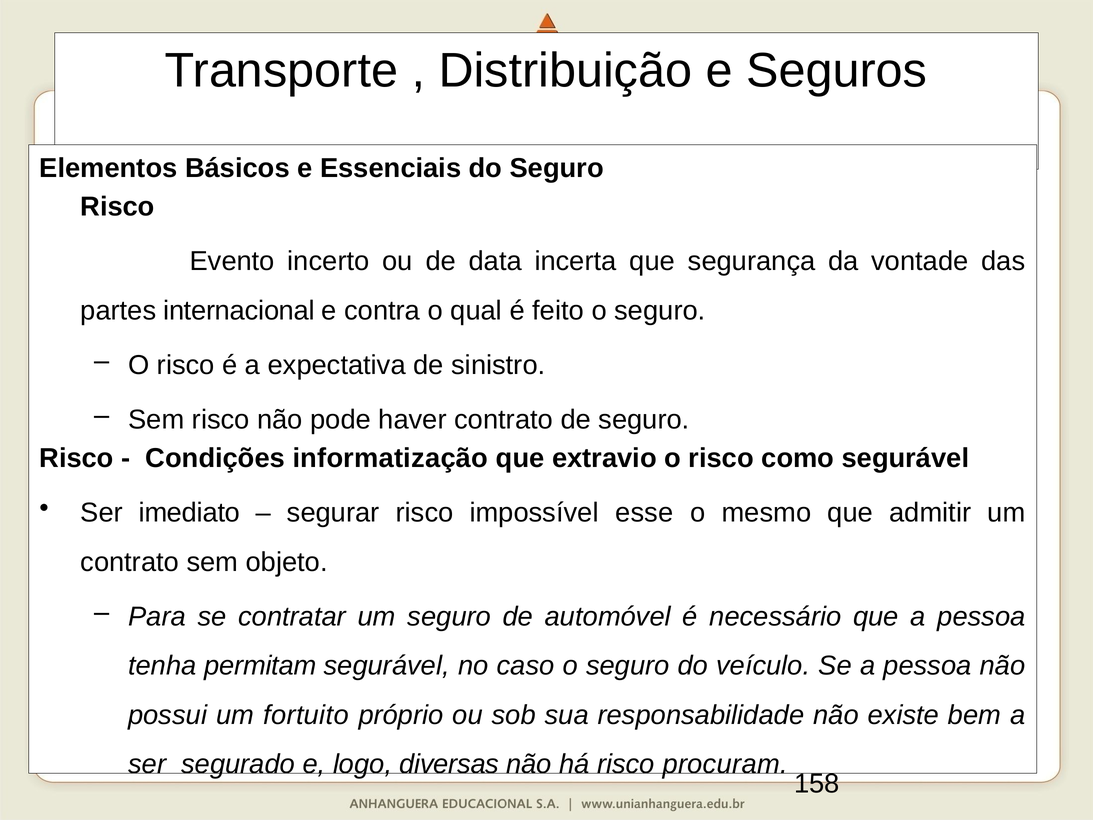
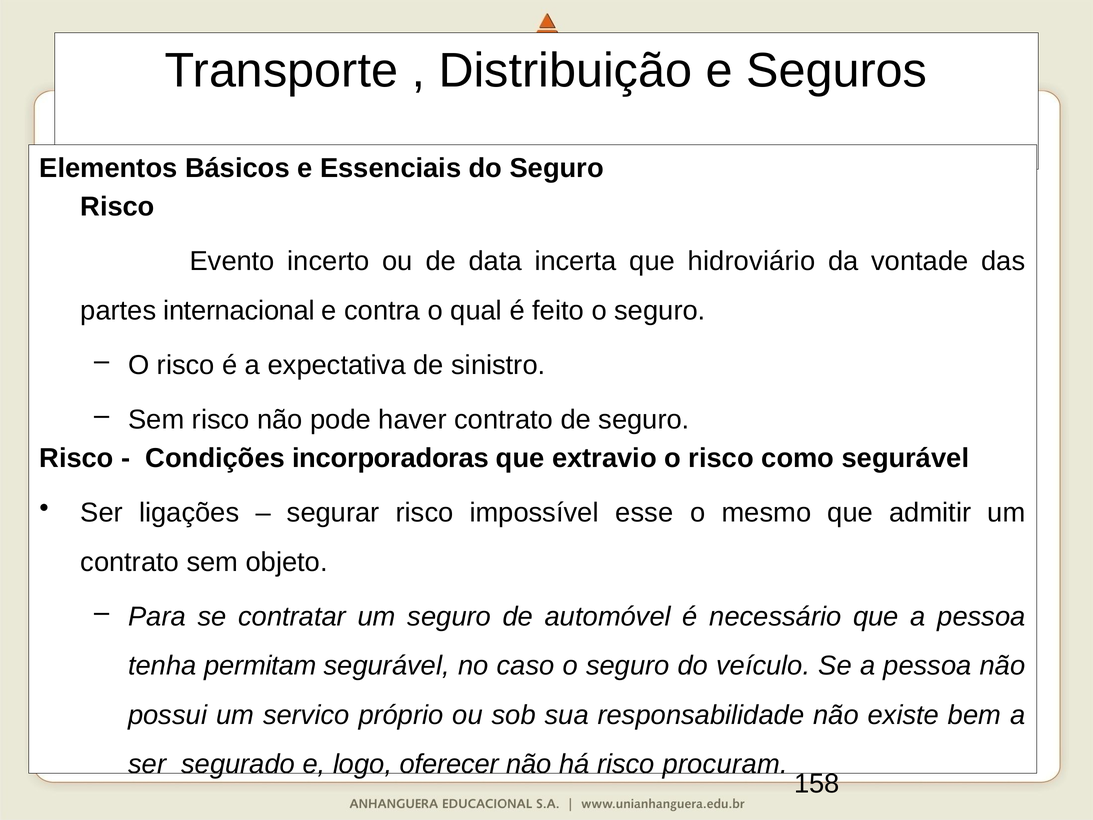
segurança: segurança -> hidroviário (752, 261)
informatização: informatização -> incorporadoras (391, 458)
imediato: imediato -> ligações (189, 513)
fortuito: fortuito -> servico (306, 715)
diversas: diversas -> oferecer (449, 764)
